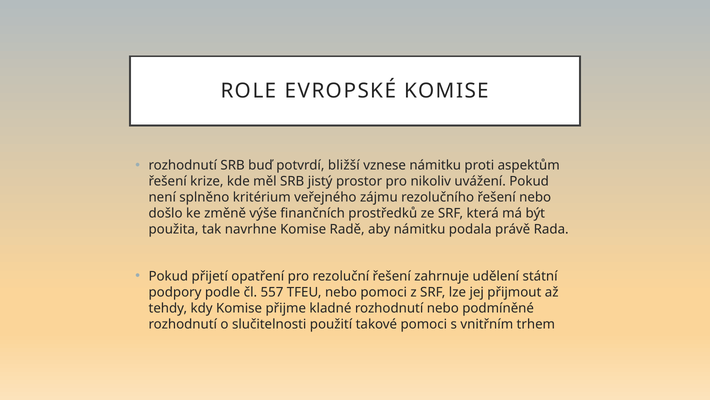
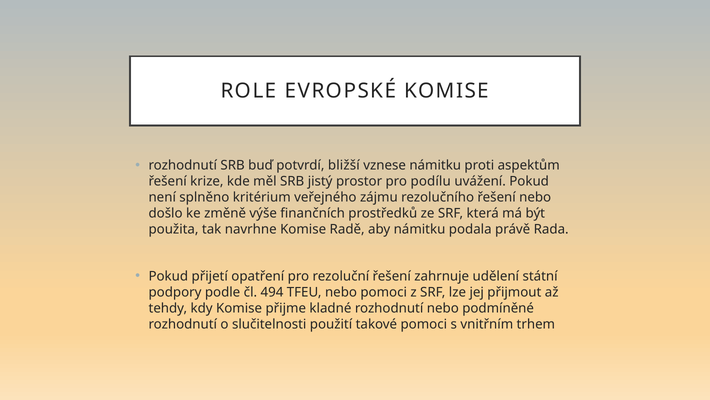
nikoliv: nikoliv -> podílu (431, 181)
557: 557 -> 494 (272, 292)
